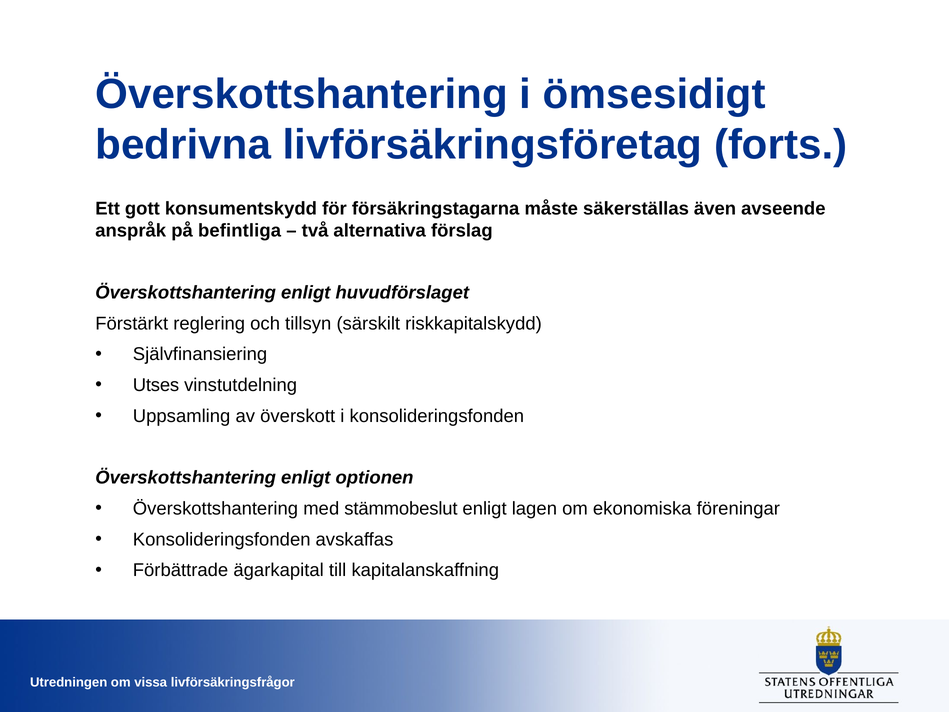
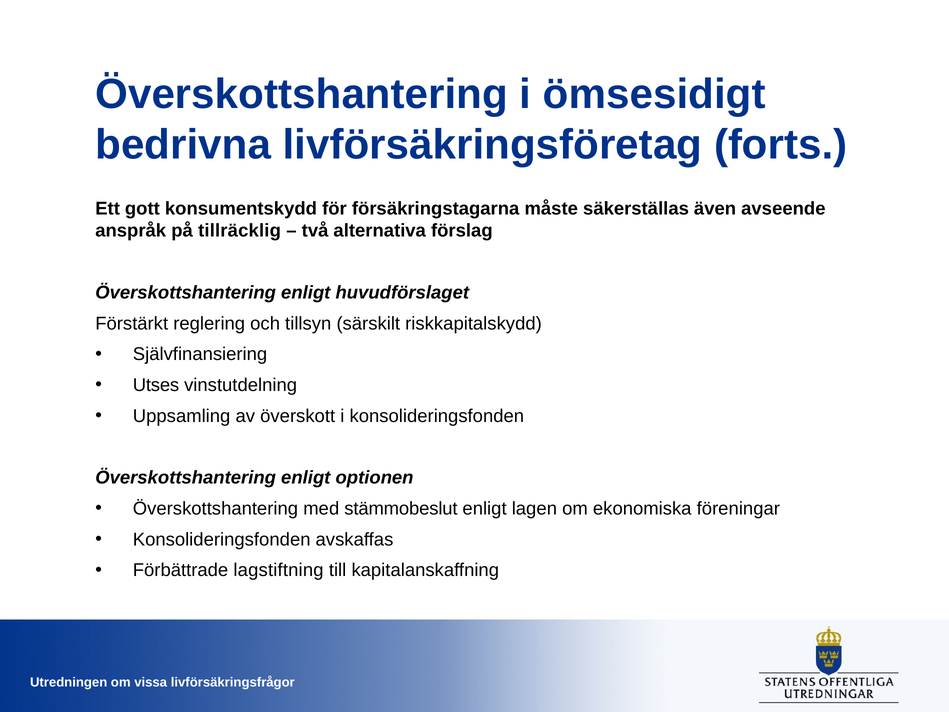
befintliga: befintliga -> tillräcklig (240, 231)
ägarkapital: ägarkapital -> lagstiftning (279, 570)
